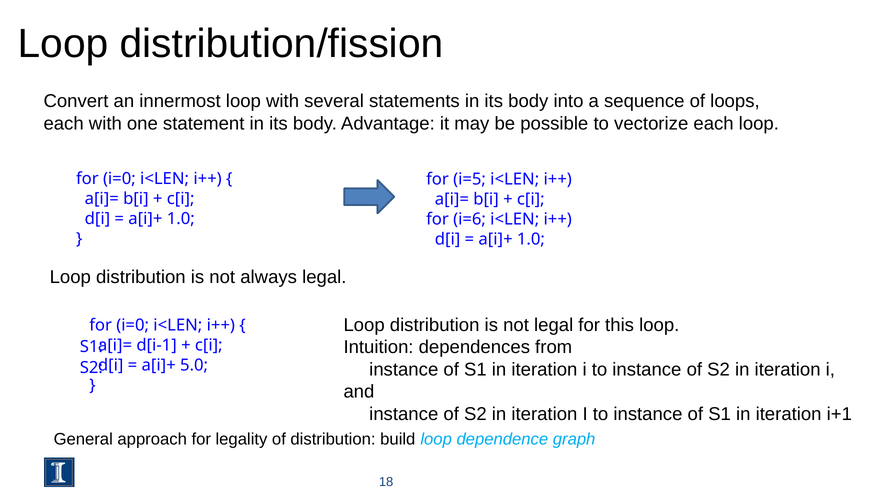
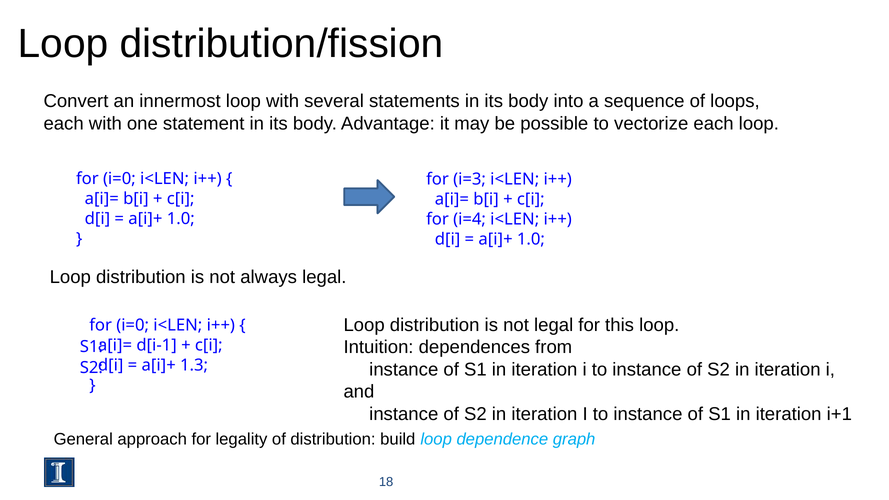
i=5: i=5 -> i=3 (470, 179)
i=6: i=6 -> i=4 (470, 219)
5.0: 5.0 -> 1.3 (194, 365)
